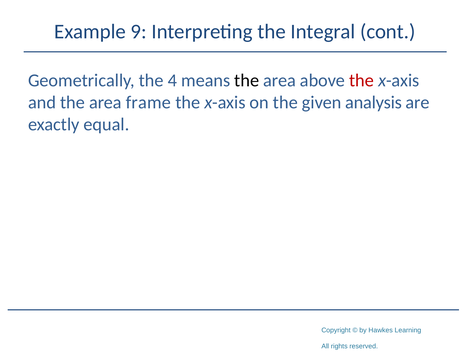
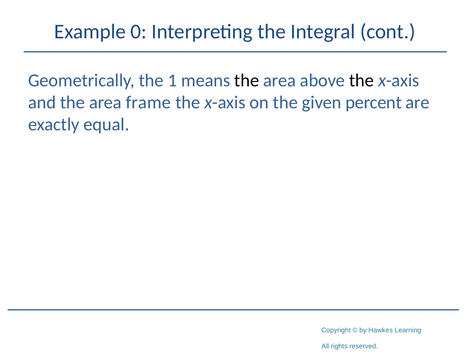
9: 9 -> 0 (139, 32)
4: 4 -> 1 (172, 80)
the colour: red -> black (362, 80)
analysis: analysis -> percent (374, 102)
